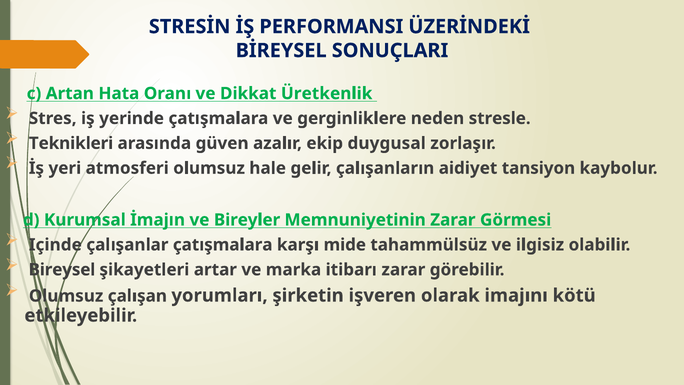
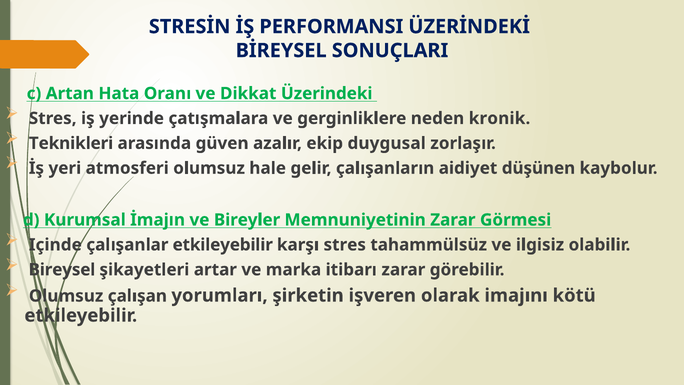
Üretkenlik: Üretkenlik -> Üzerindeki (327, 93)
stresle: stresle -> kronik (500, 118)
tansiyon: tansiyon -> düşünen (538, 168)
çalışanlar çatışmalara: çatışmalara -> etkileyebilir (223, 245)
karşı mide: mide -> stres (345, 245)
